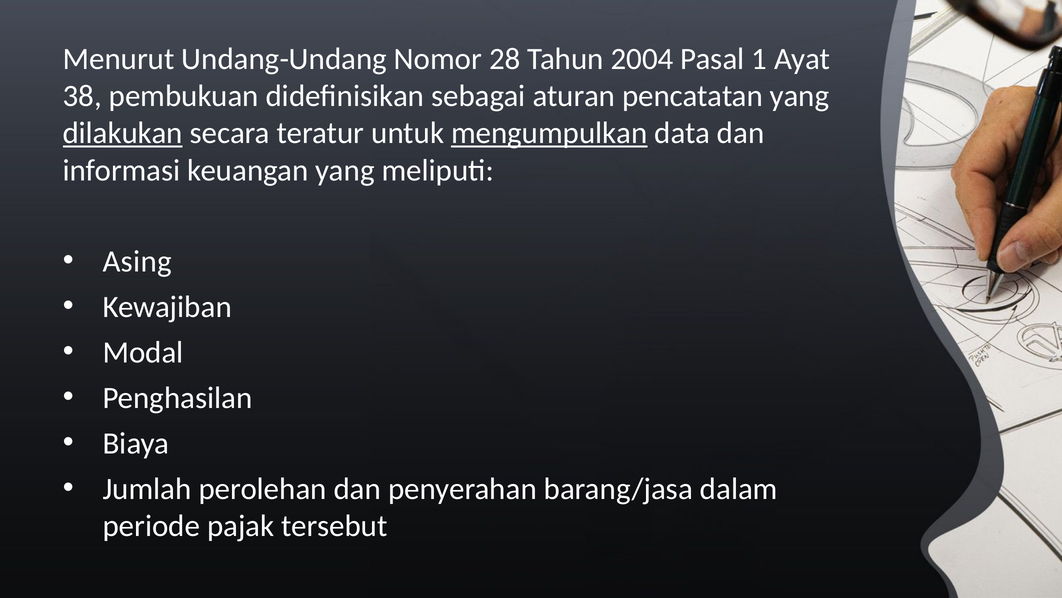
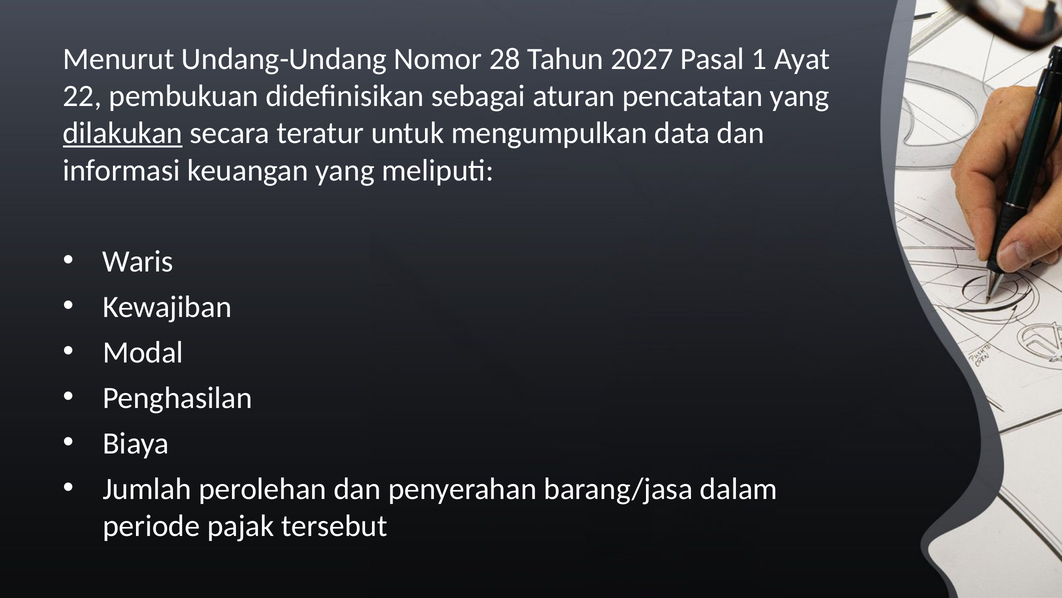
2004: 2004 -> 2027 (642, 59)
38: 38 -> 22 (82, 96)
mengumpulkan underline: present -> none (549, 133)
Asing: Asing -> Waris (138, 261)
